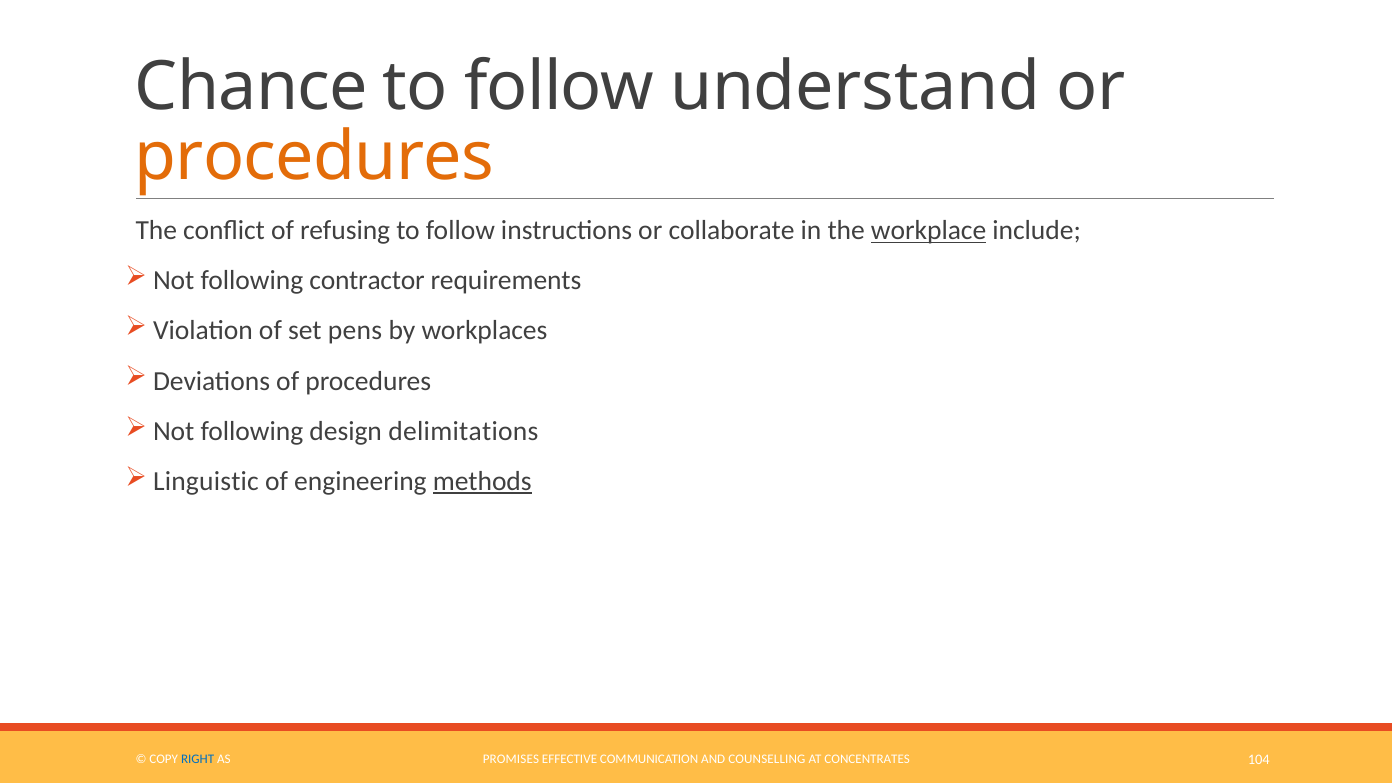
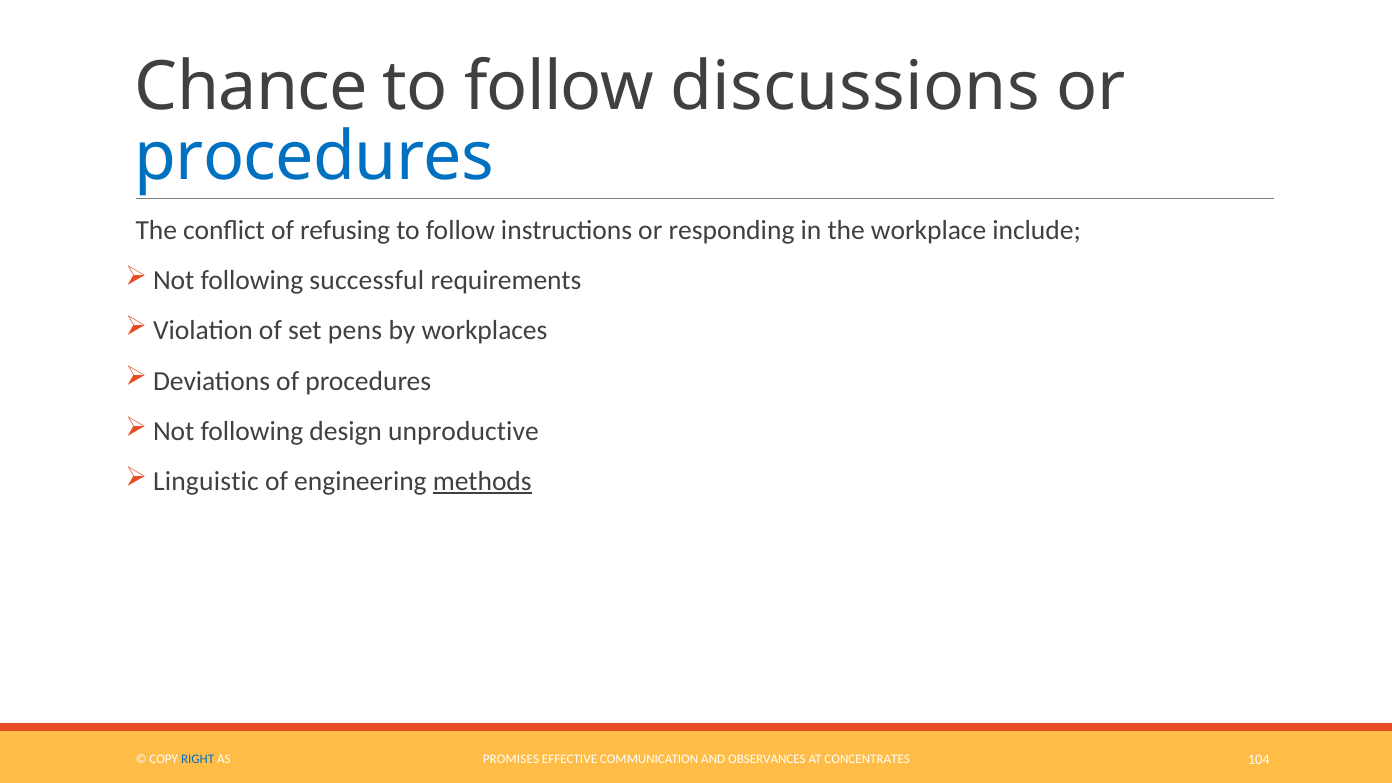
understand: understand -> discussions (855, 87)
procedures colour: orange -> blue (314, 157)
collaborate: collaborate -> responding (732, 231)
workplace underline: present -> none (929, 231)
contractor: contractor -> successful (367, 281)
delimitations: delimitations -> unproductive (463, 431)
COUNSELLING: COUNSELLING -> OBSERVANCES (767, 759)
